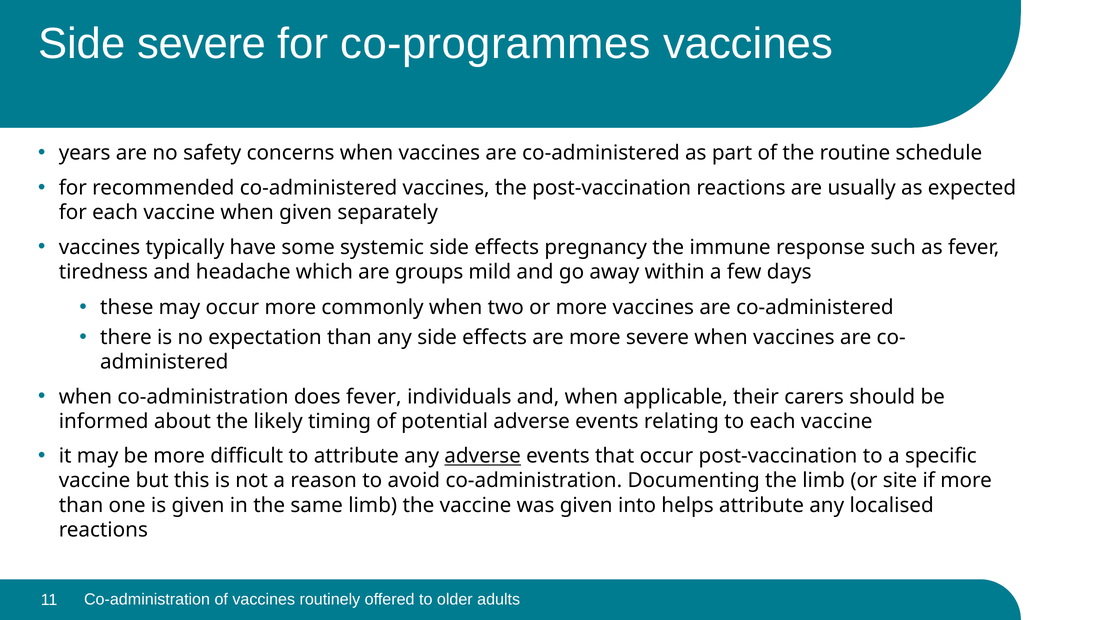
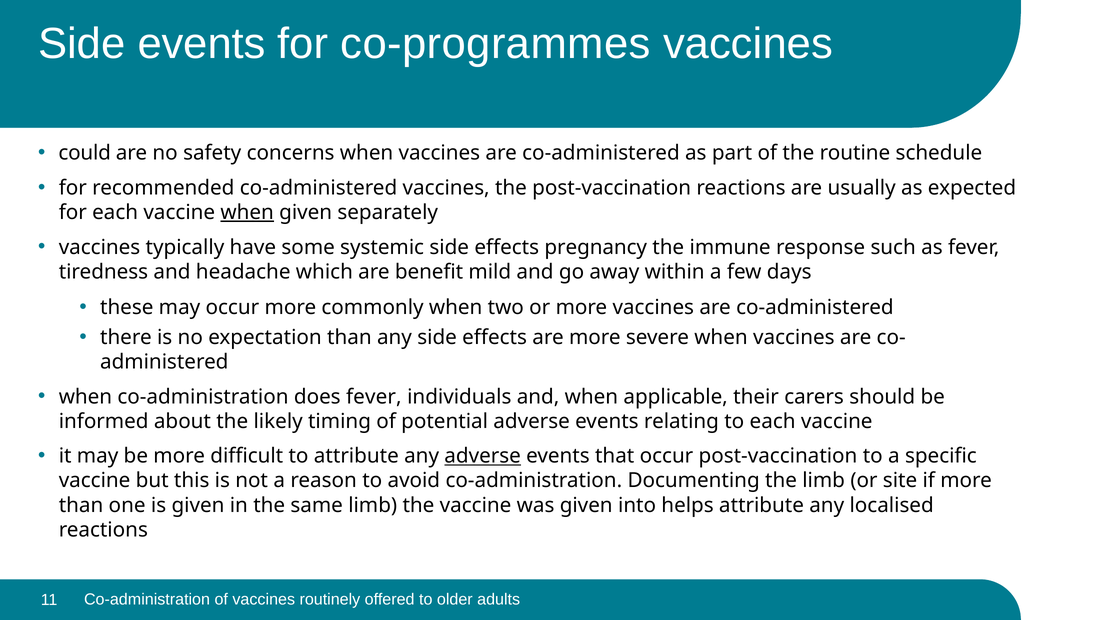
Side severe: severe -> events (202, 44)
years: years -> could (85, 153)
when underline: none -> present (247, 212)
groups: groups -> benefit (429, 272)
